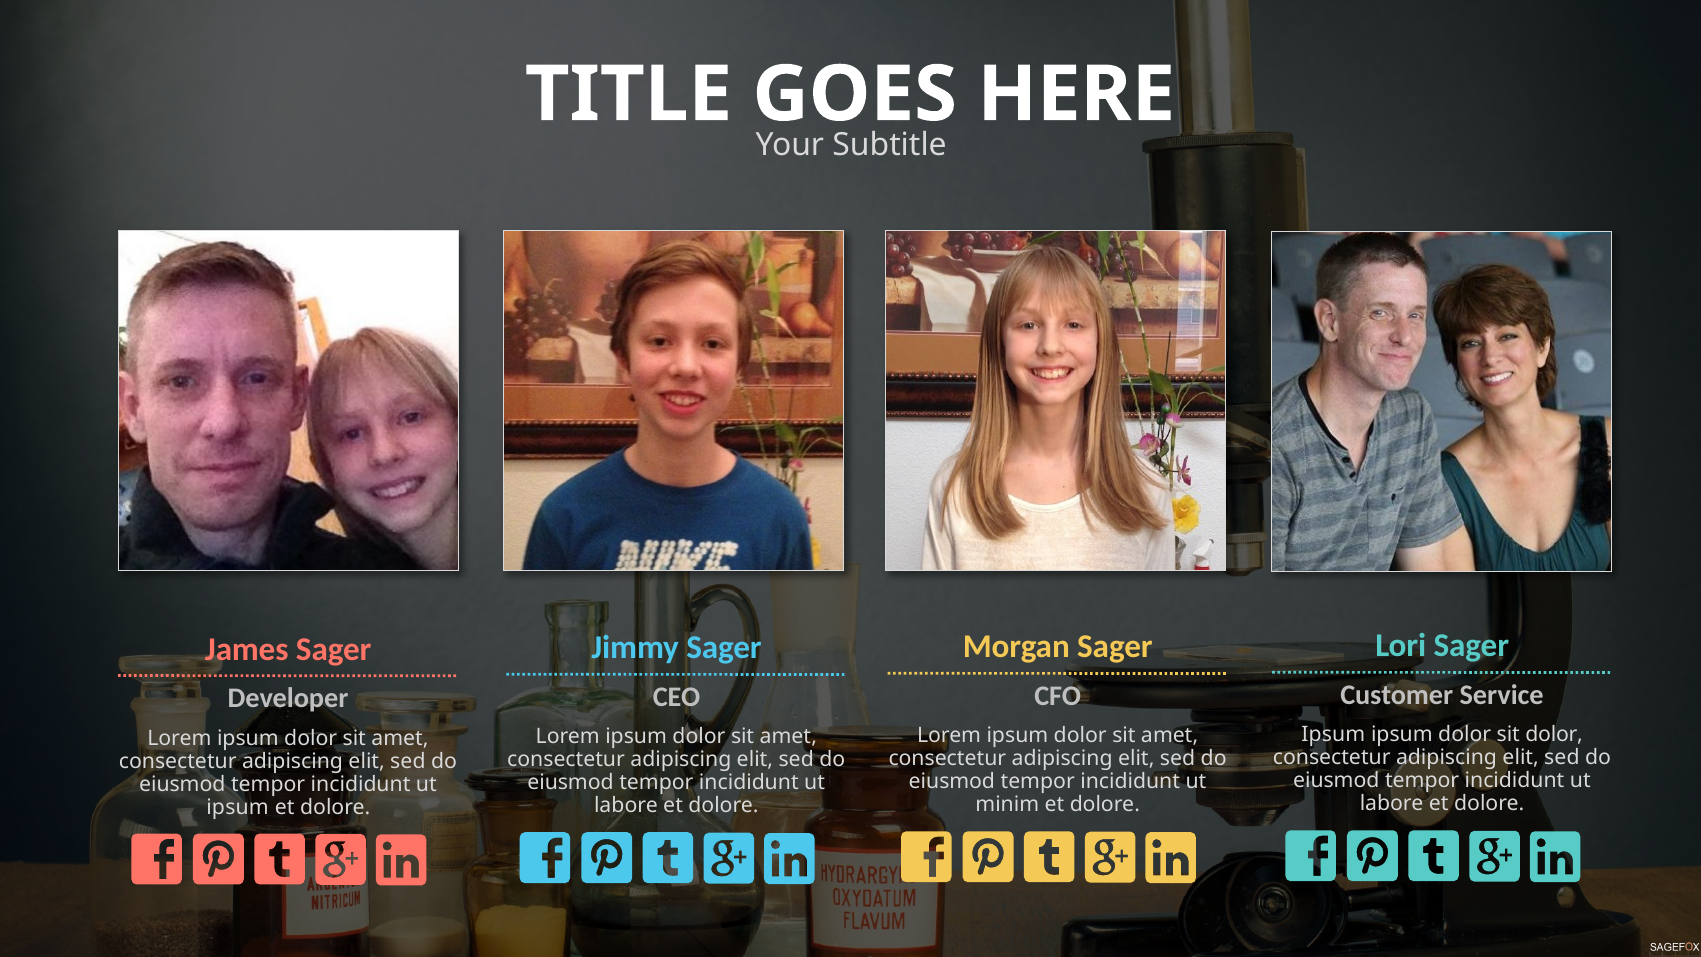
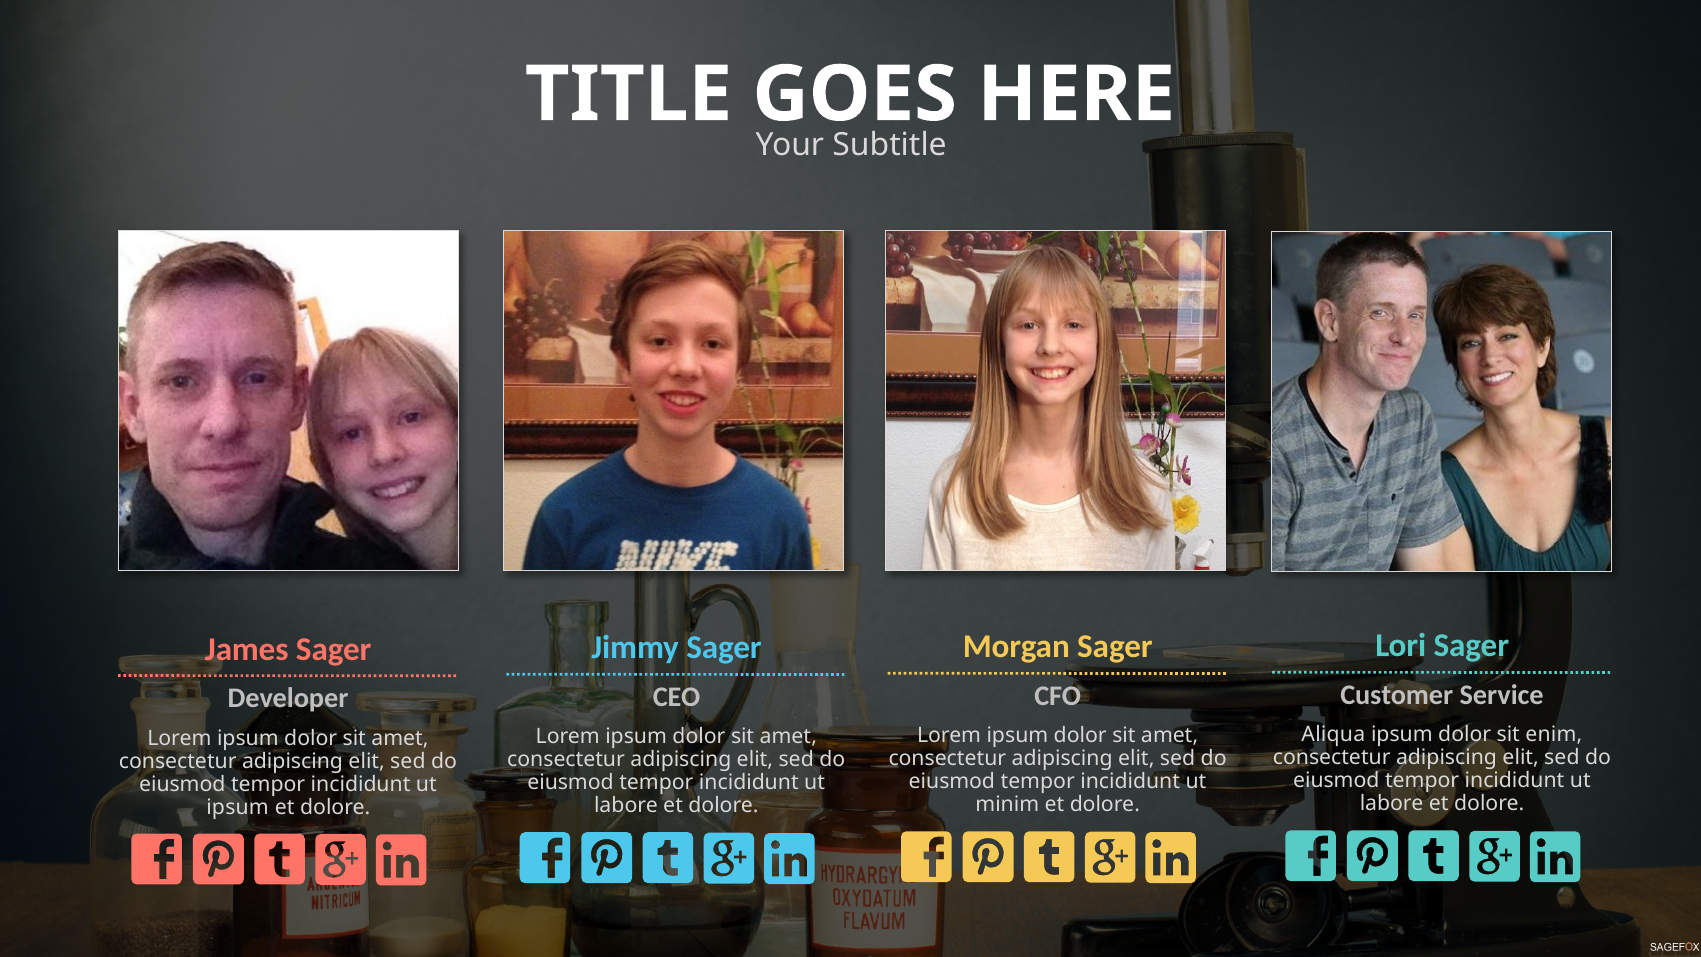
Ipsum: Ipsum -> Aliqua (1333, 735)
sit dolor: dolor -> enim (1554, 735)
